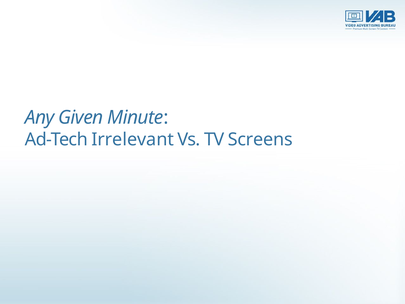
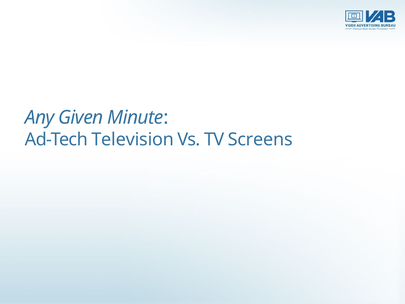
Irrelevant: Irrelevant -> Television (133, 139)
